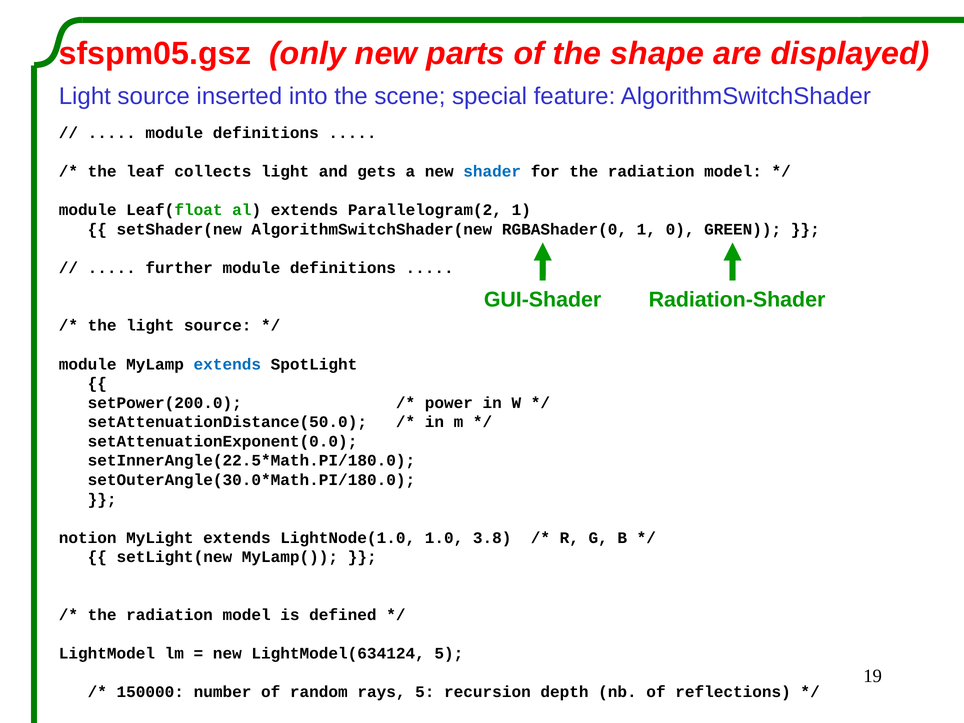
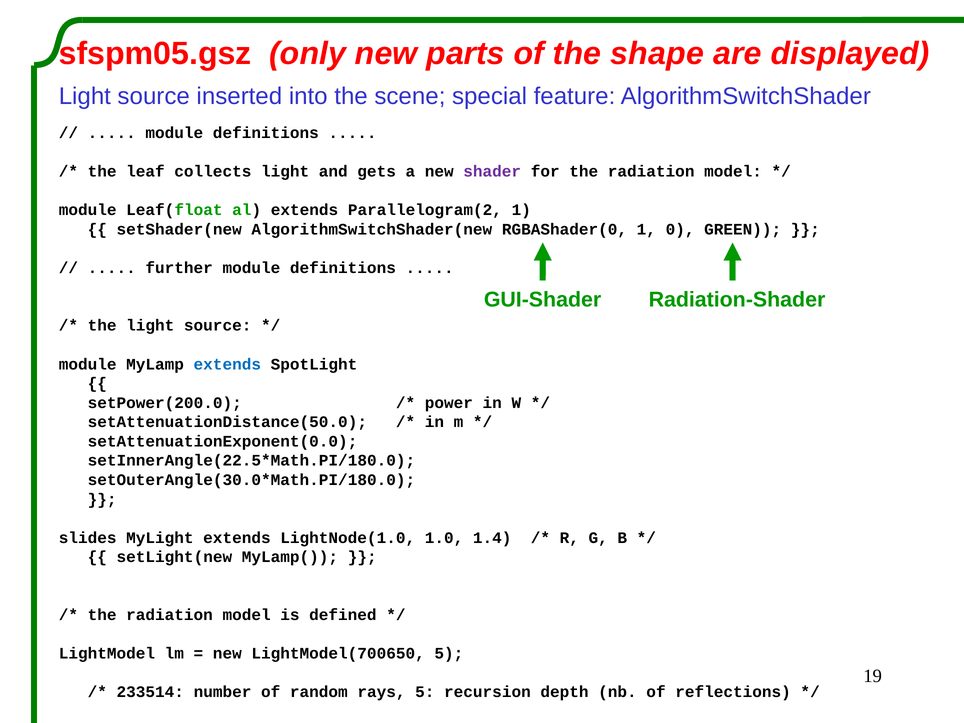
shader colour: blue -> purple (492, 171)
notion: notion -> slides (88, 538)
3.8: 3.8 -> 1.4 (492, 538)
LightModel(634124: LightModel(634124 -> LightModel(700650 (338, 653)
150000: 150000 -> 233514 (150, 692)
